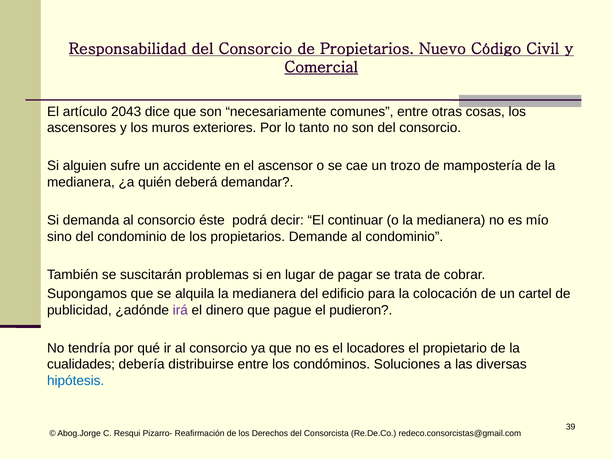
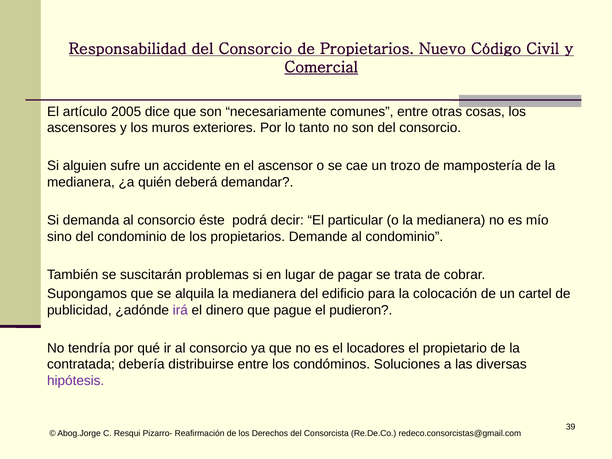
2043: 2043 -> 2005 (126, 112)
continuar: continuar -> particular (355, 220)
cualidades: cualidades -> contratada (81, 364)
hipótesis colour: blue -> purple (76, 381)
